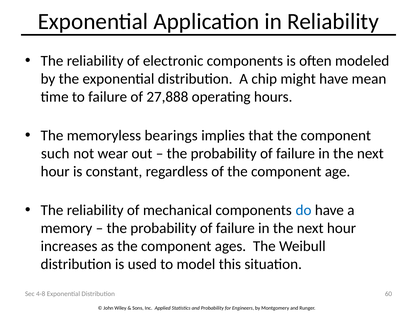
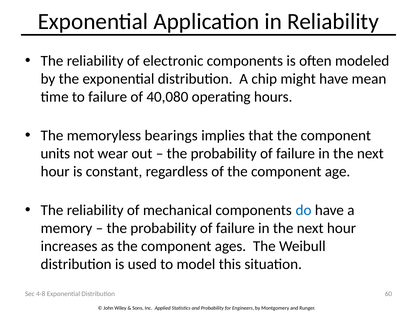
27,888: 27,888 -> 40,080 (167, 97)
such: such -> units (55, 153)
